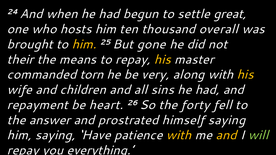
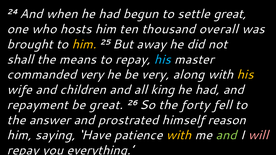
gone: gone -> away (151, 44)
their: their -> shall (20, 60)
his colour: yellow -> light blue (163, 60)
commanded torn: torn -> very (92, 75)
sins: sins -> king (163, 90)
be heart: heart -> great (106, 105)
himself saying: saying -> reason (227, 120)
and colour: yellow -> light green (226, 135)
will colour: light green -> pink (258, 135)
